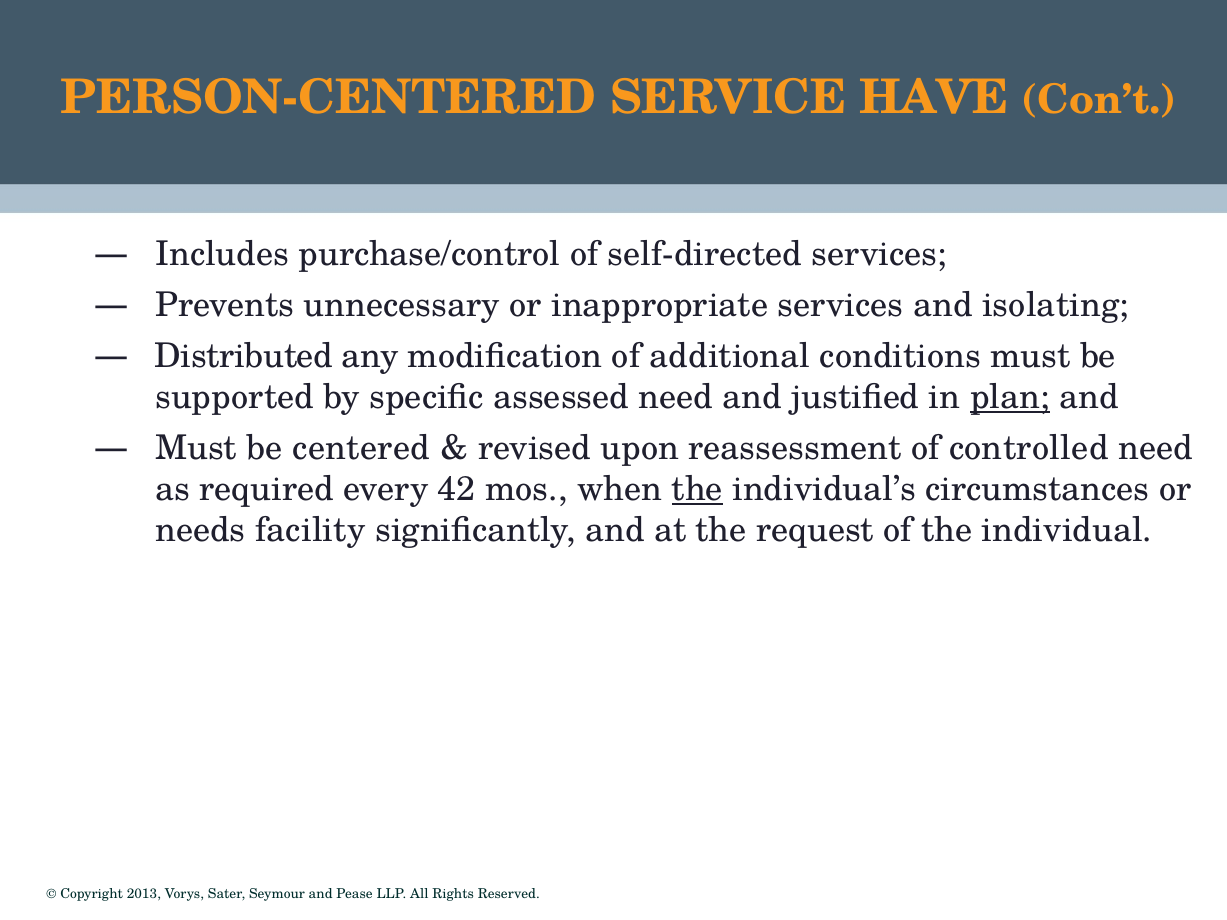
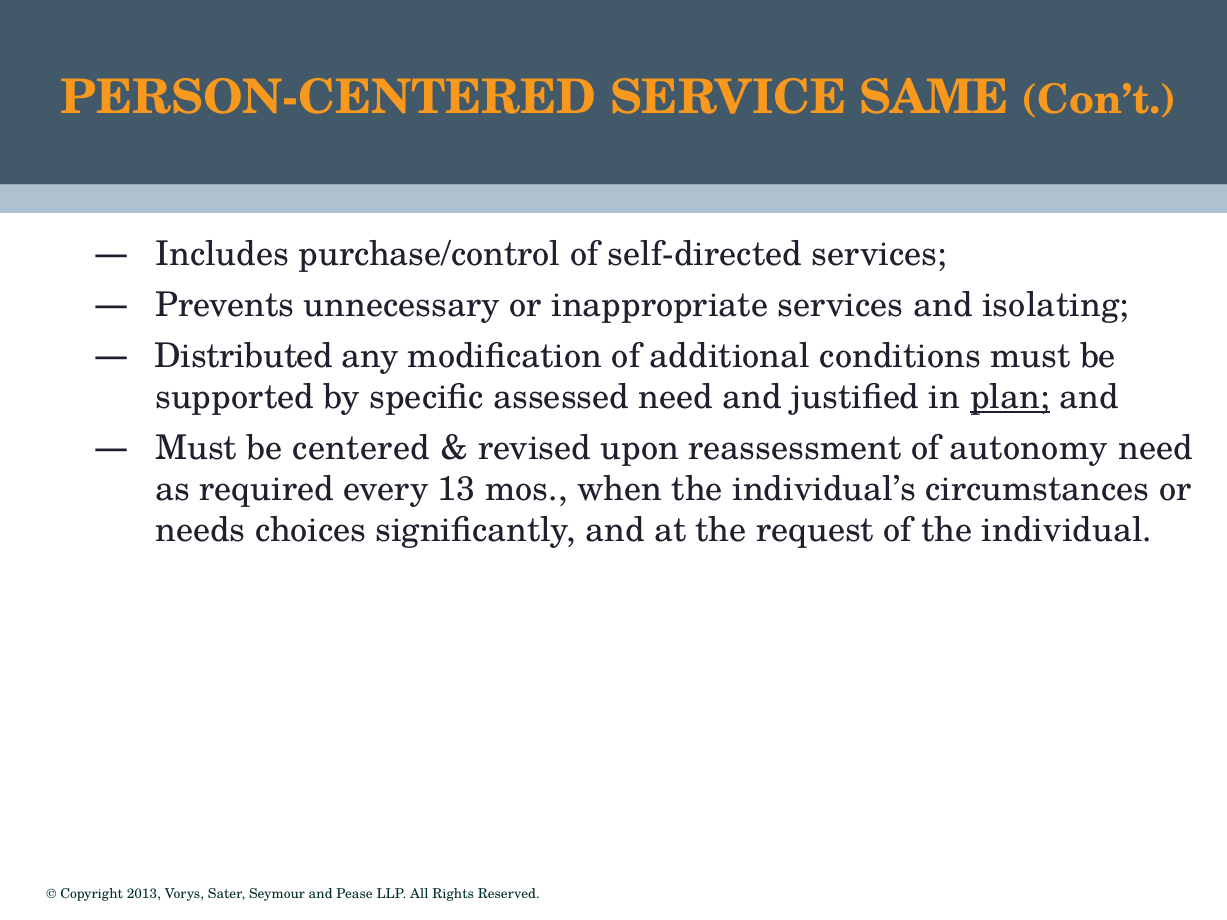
HAVE: HAVE -> SAME (934, 97)
controlled: controlled -> autonomy (1029, 448)
42: 42 -> 13 (457, 489)
the underline: present -> none (697, 489)
facility: facility -> choices (311, 530)
